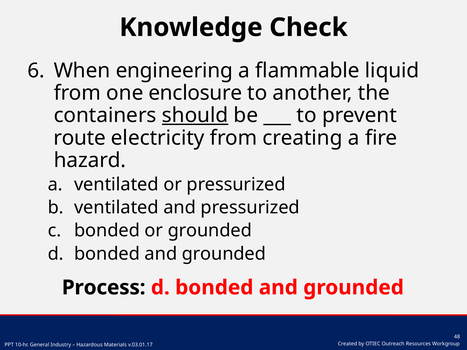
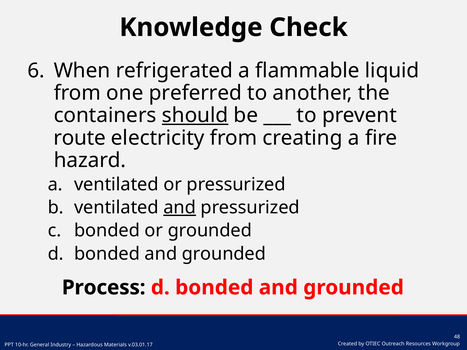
engineering: engineering -> refrigerated (174, 71)
enclosure: enclosure -> preferred (195, 93)
and underline: none -> present (180, 208)
